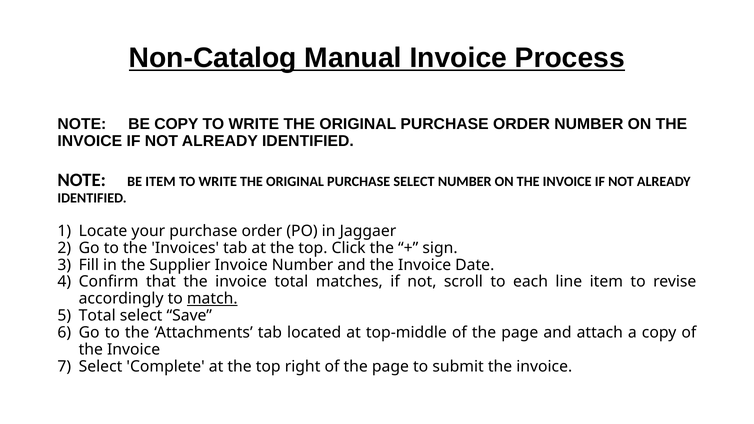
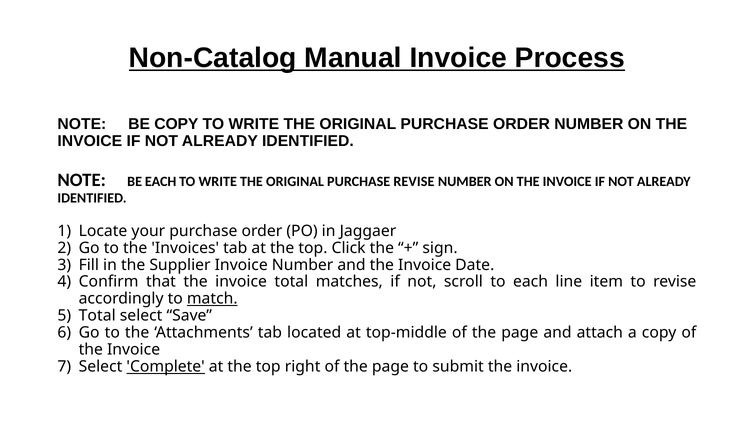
BE ITEM: ITEM -> EACH (161, 182)
PURCHASE SELECT: SELECT -> REVISE (414, 182)
Complete underline: none -> present (166, 367)
